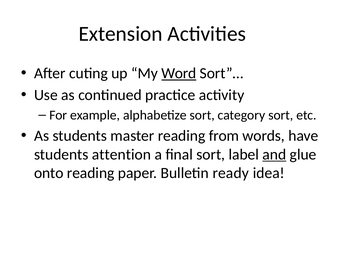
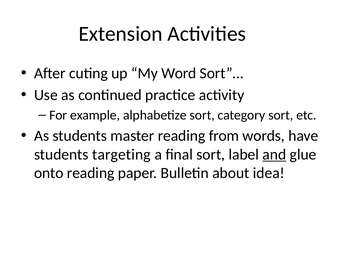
Word underline: present -> none (179, 73)
attention: attention -> targeting (121, 154)
ready: ready -> about (231, 173)
